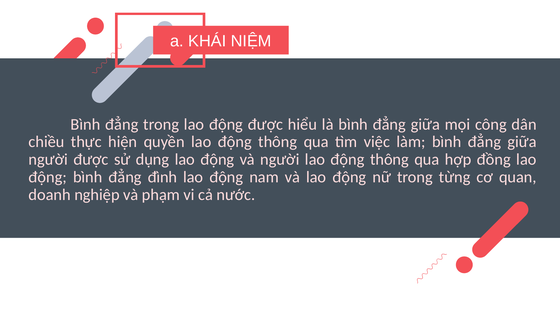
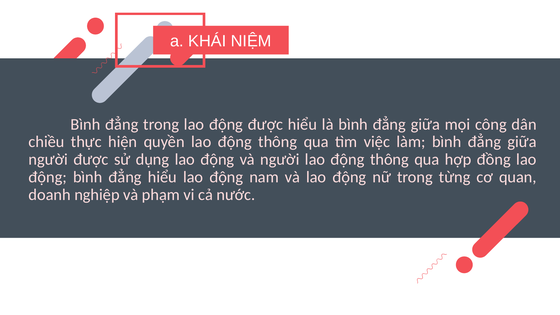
đẳng đình: đình -> hiểu (162, 177)
